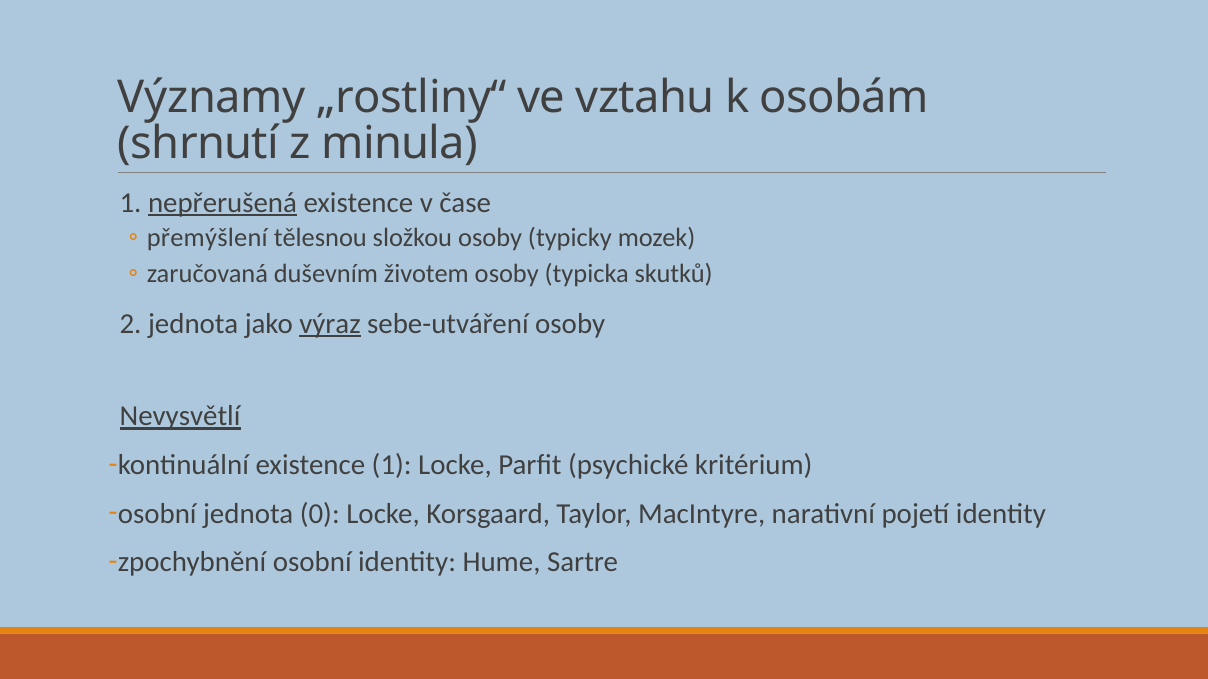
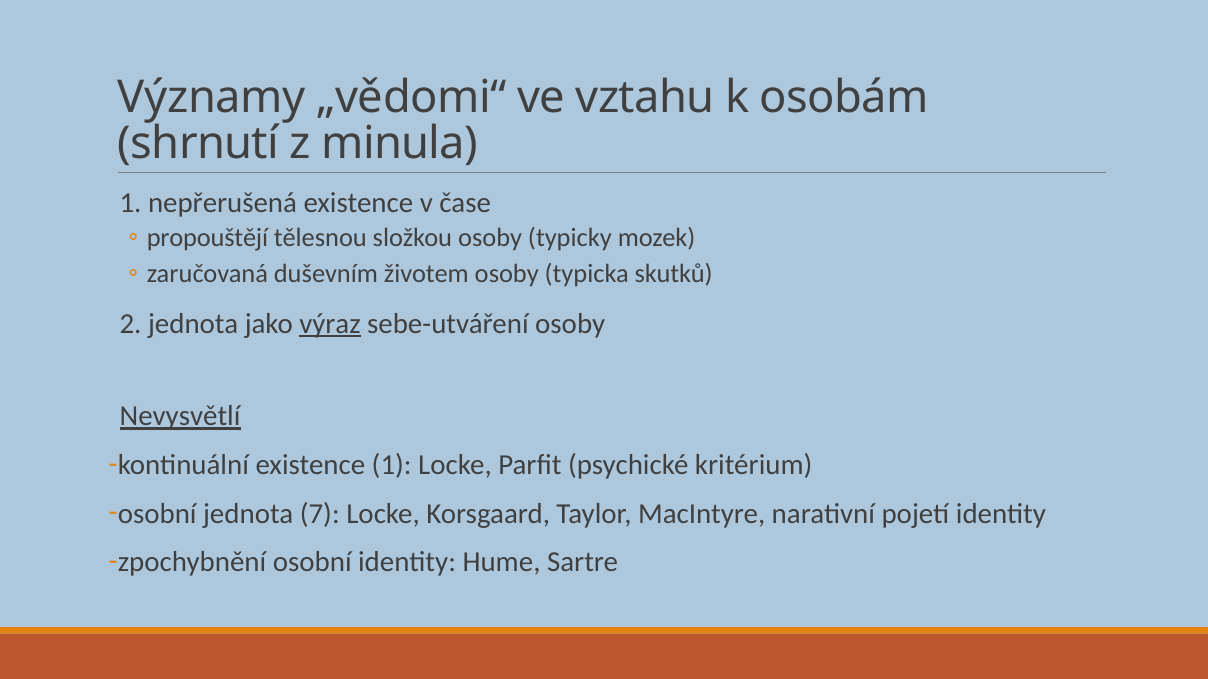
„rostliny“: „rostliny“ -> „vědomi“ (412, 97)
nepřerušená underline: present -> none (223, 203)
přemýšlení: přemýšlení -> propouštějí (207, 238)
0: 0 -> 7 (320, 514)
